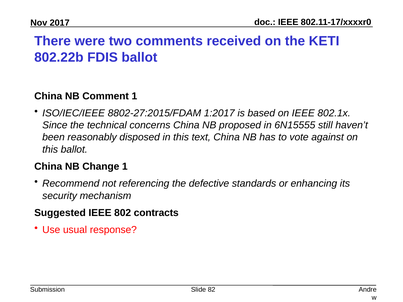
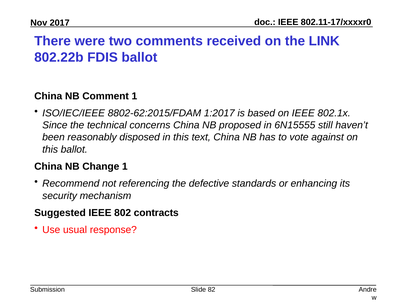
KETI: KETI -> LINK (324, 41)
8802-27:2015/FDAM: 8802-27:2015/FDAM -> 8802-62:2015/FDAM (154, 113)
